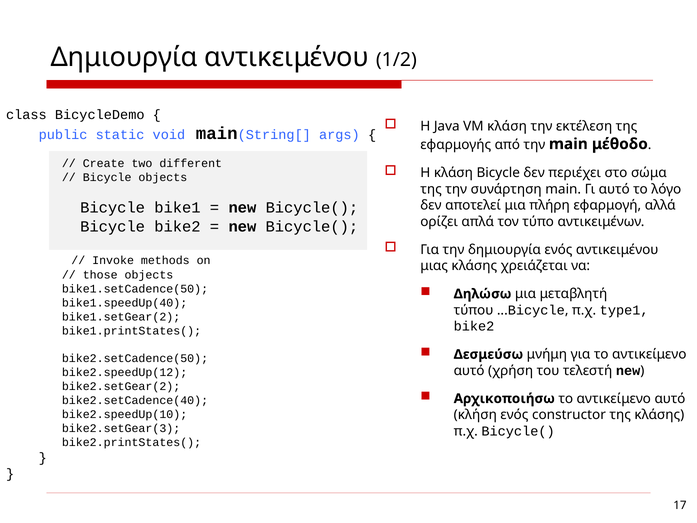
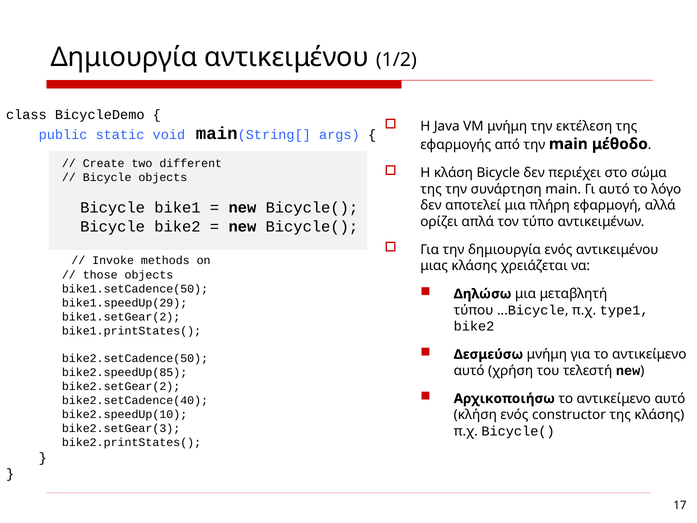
VM κλάση: κλάση -> μνήμη (507, 126)
bike1.speedUp(40: bike1.speedUp(40 -> bike1.speedUp(29 (125, 303)
bike2.speedUp(12: bike2.speedUp(12 -> bike2.speedUp(85 (125, 372)
